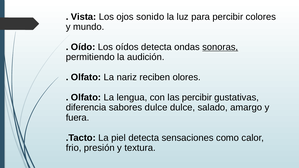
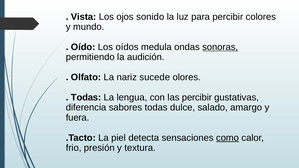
oídos detecta: detecta -> medula (156, 47)
reciben: reciben -> sucede (155, 77)
Olfato: Olfato -> Todas (86, 98)
sabores dulce: dulce -> todas (156, 108)
como underline: none -> present (228, 138)
